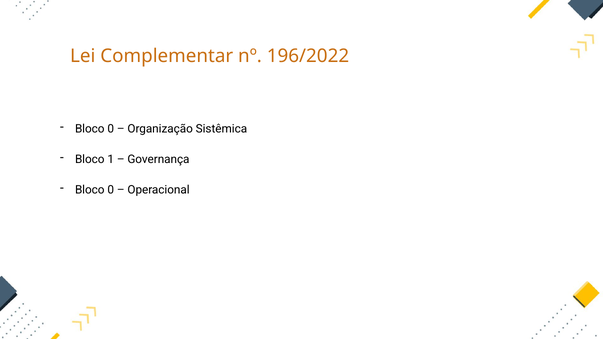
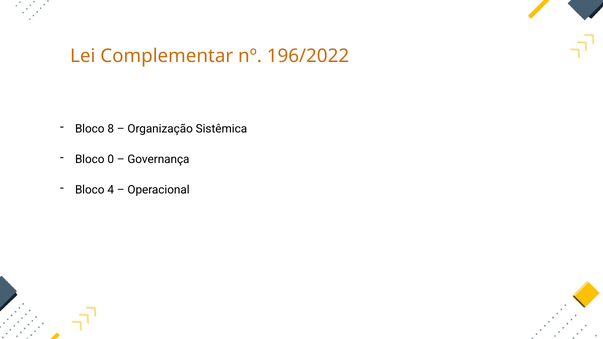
0: 0 -> 8 (111, 129)
1: 1 -> 0 (111, 159)
0: 0 -> 4 (111, 190)
